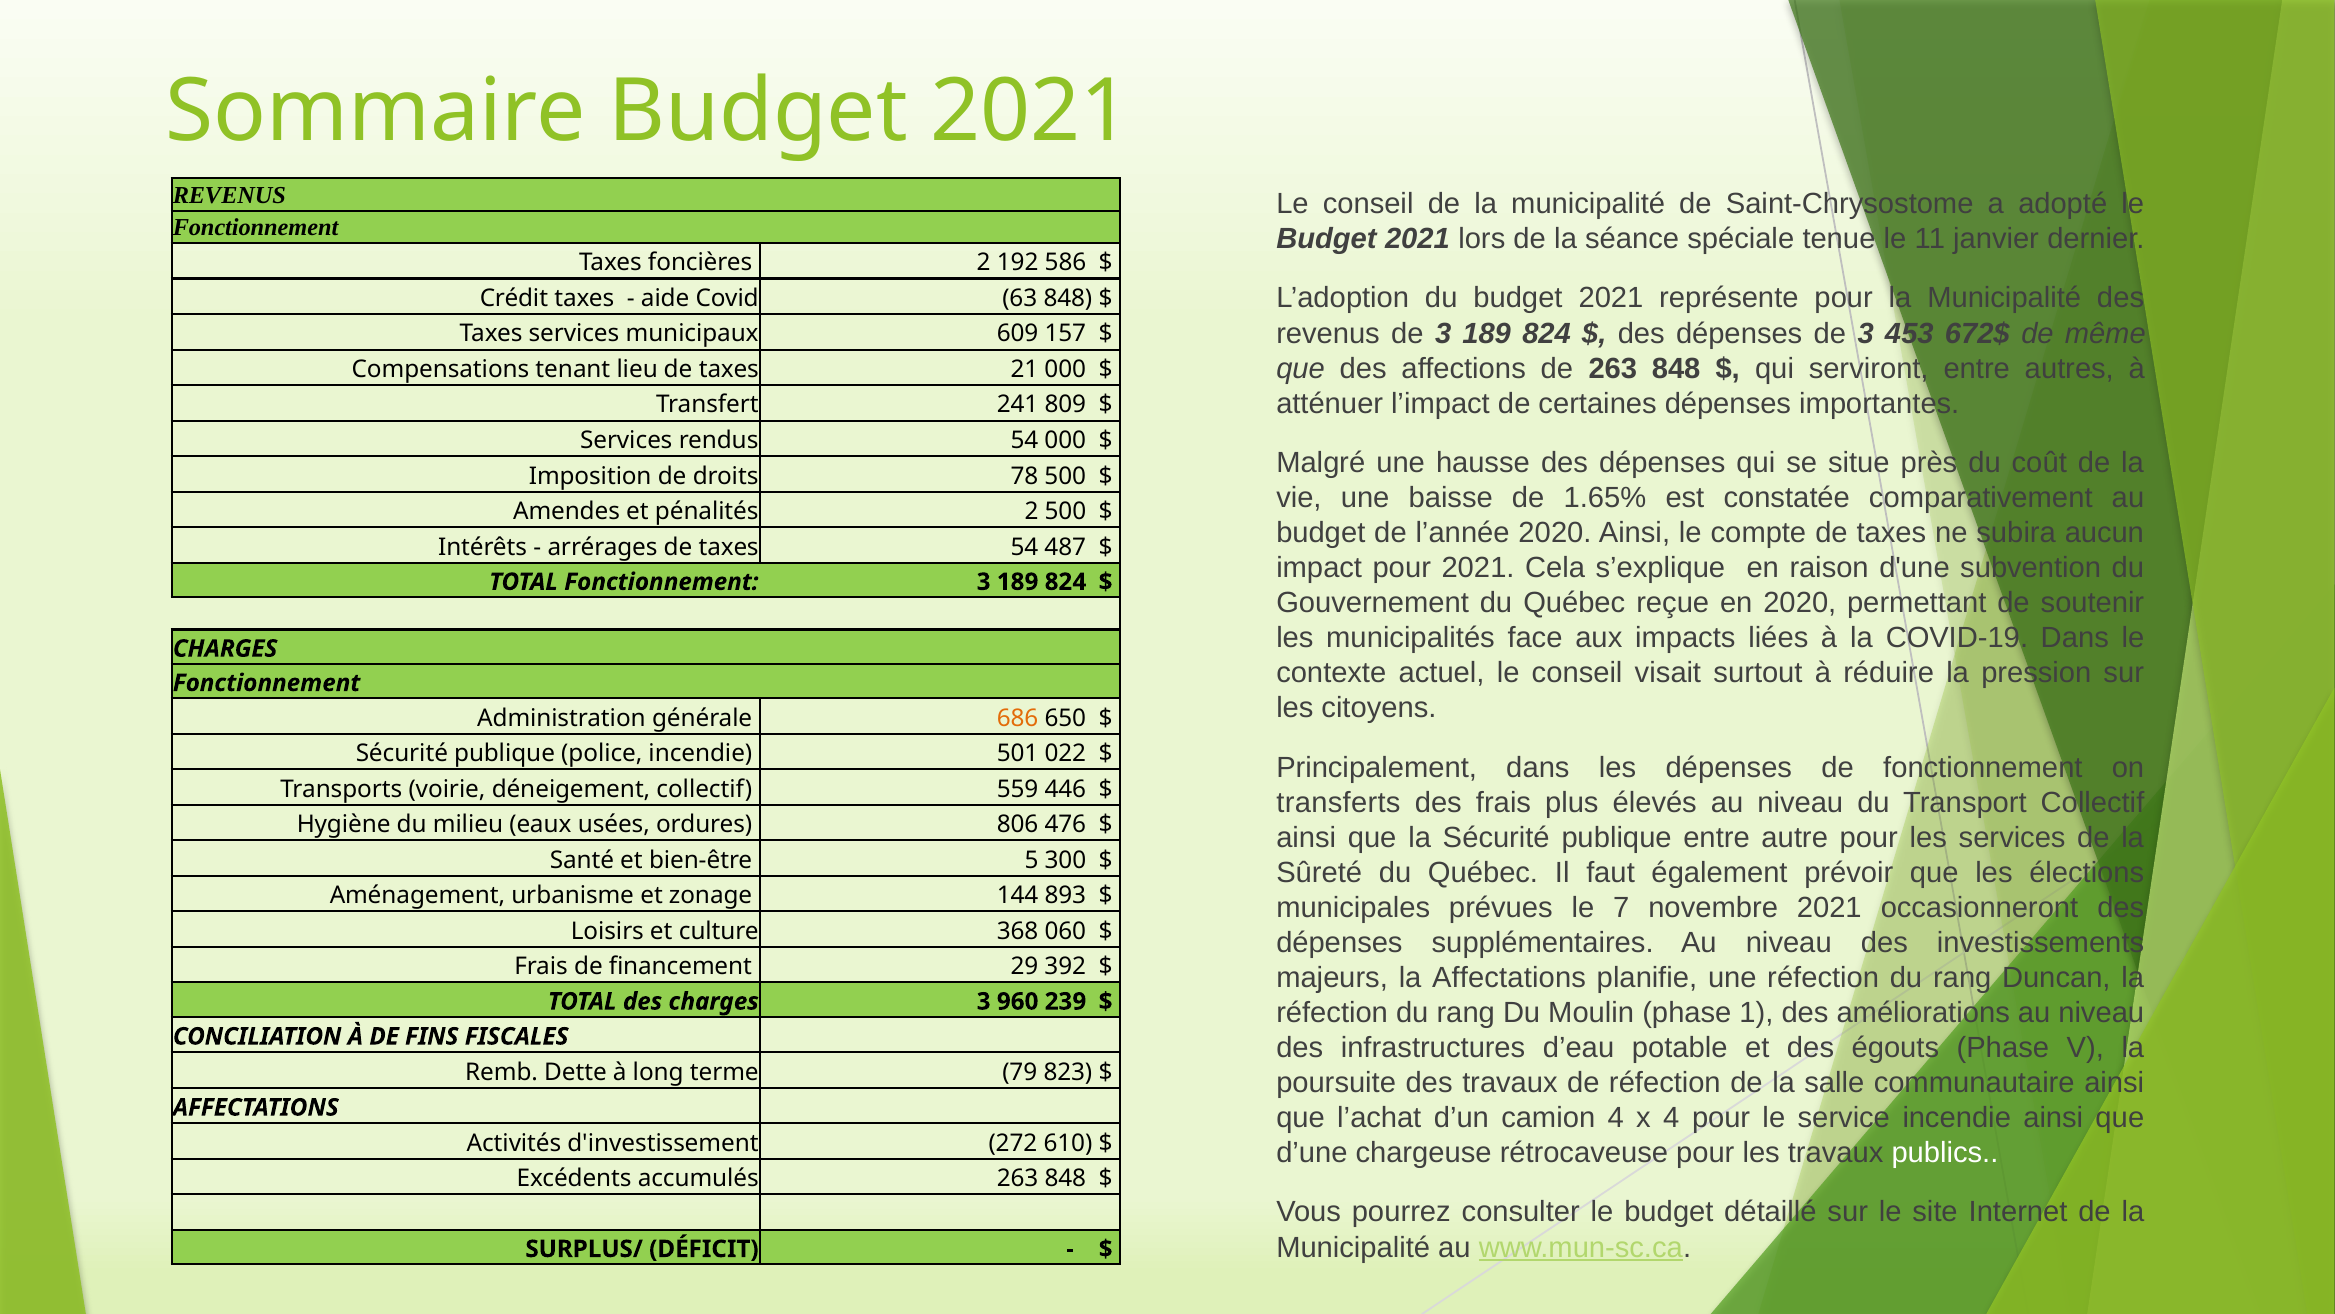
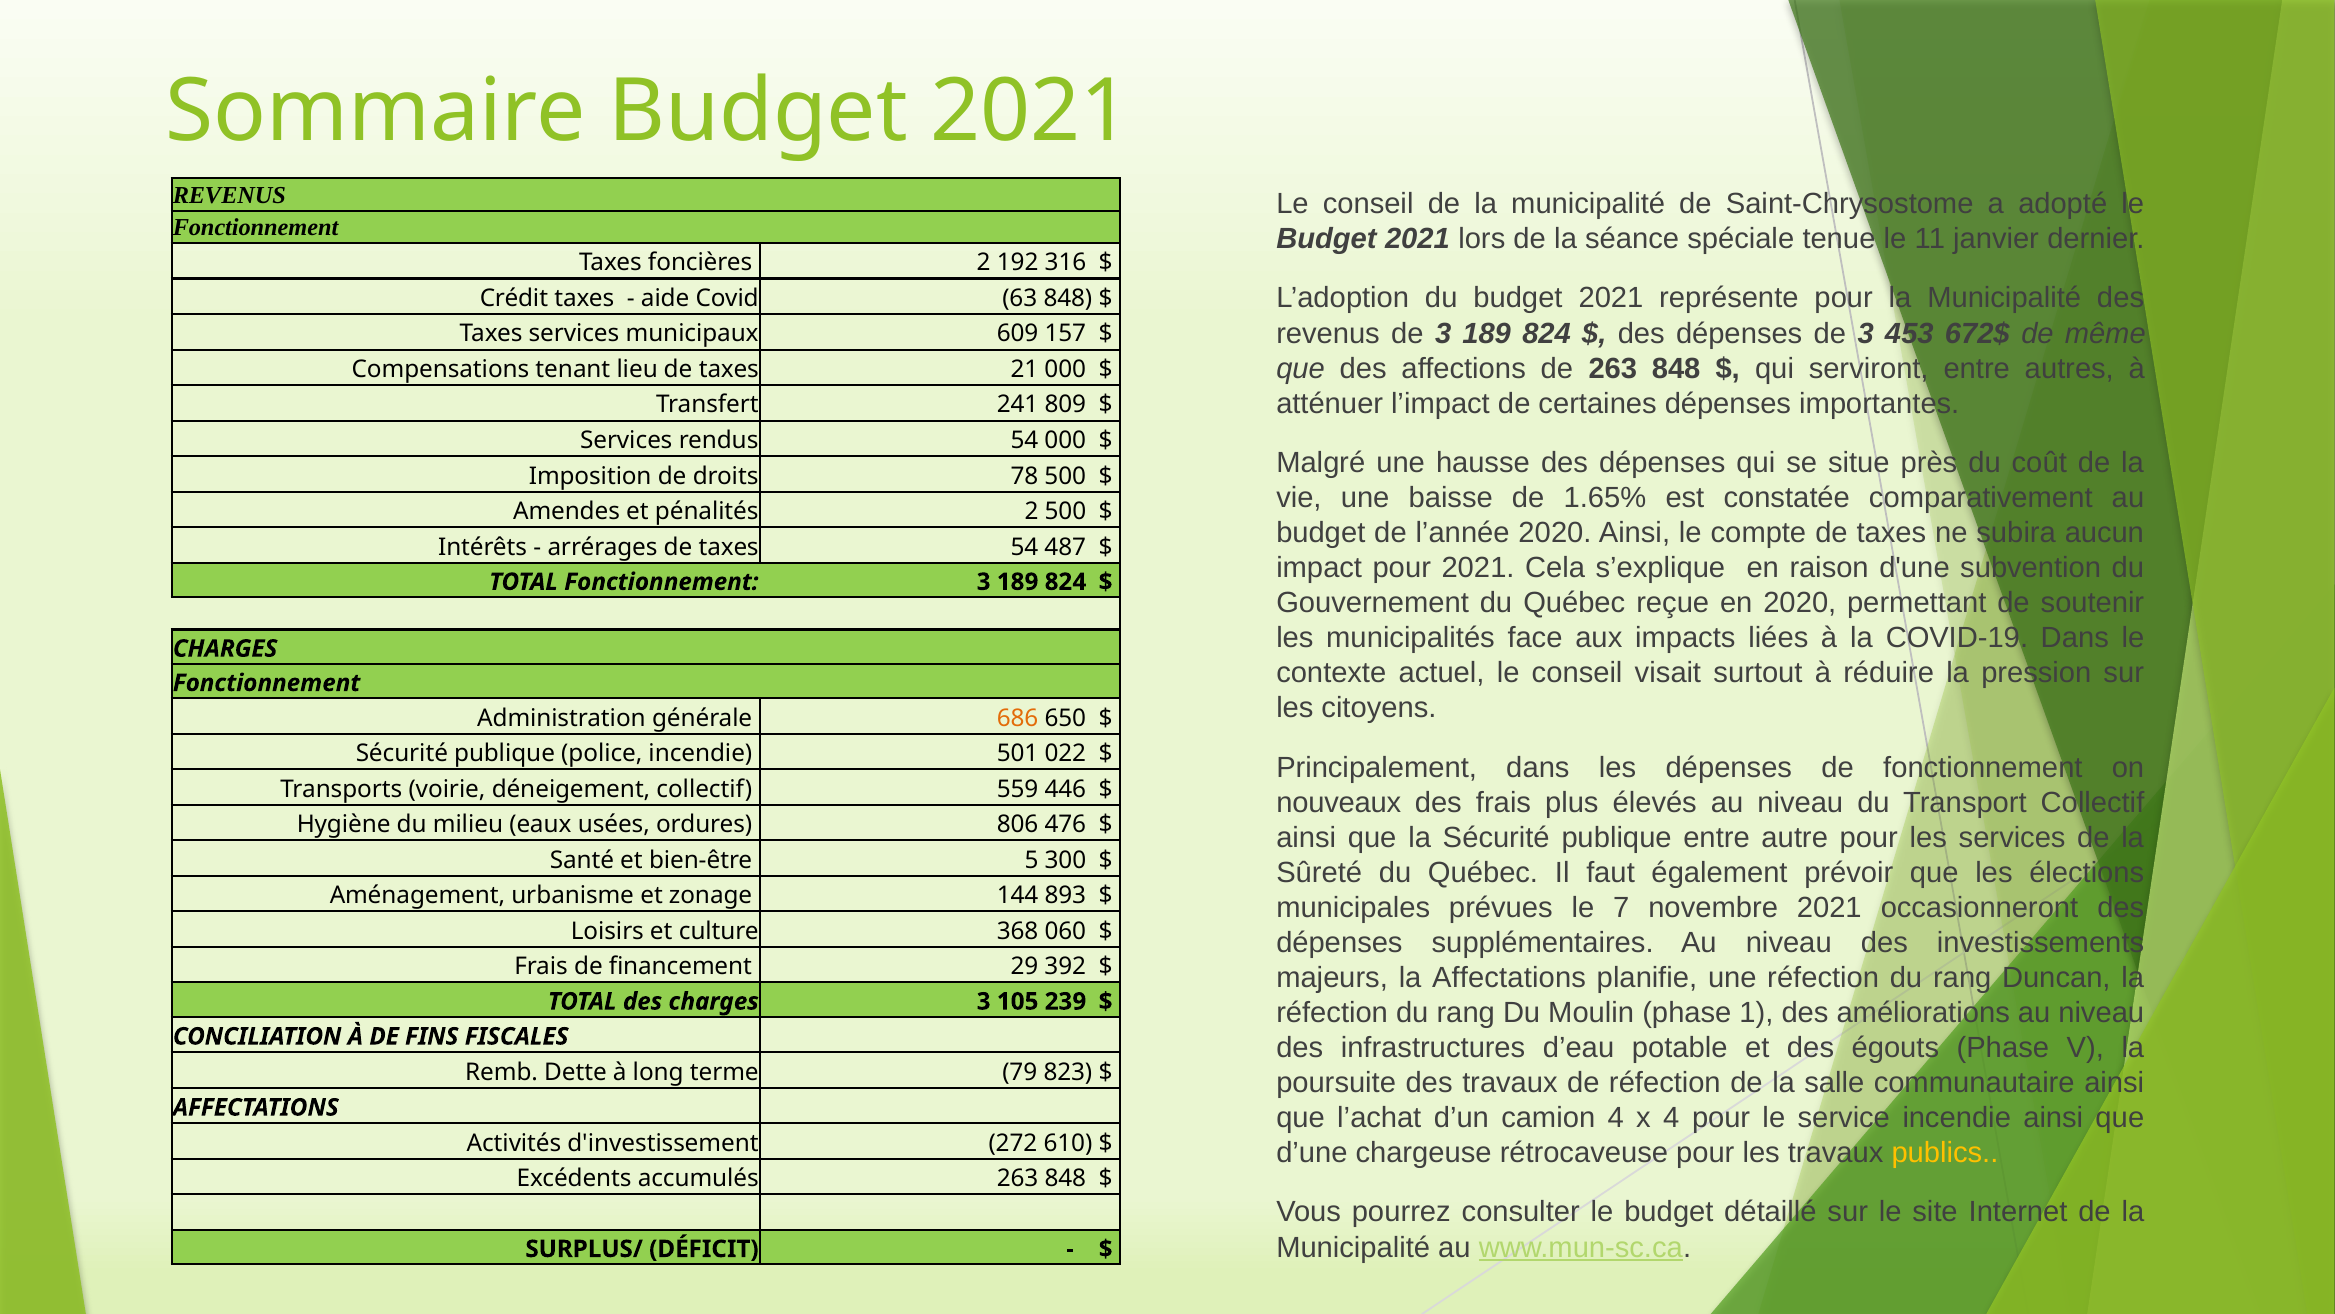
586: 586 -> 316 (1065, 263)
transferts: transferts -> nouveaux (1339, 802)
960: 960 -> 105 (1018, 1001)
publics colour: white -> yellow (1945, 1152)
